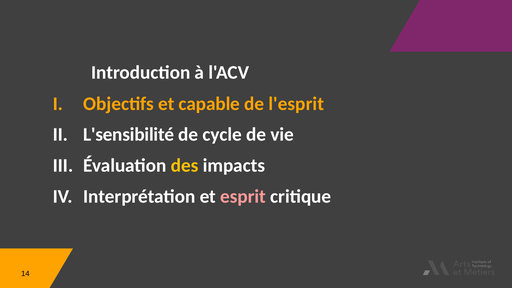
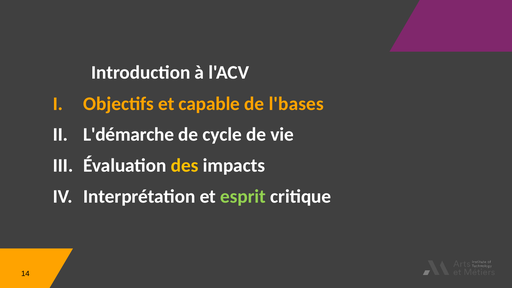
l'esprit: l'esprit -> l'bases (296, 104)
L'sensibilité: L'sensibilité -> L'démarche (129, 135)
esprit colour: pink -> light green (243, 196)
